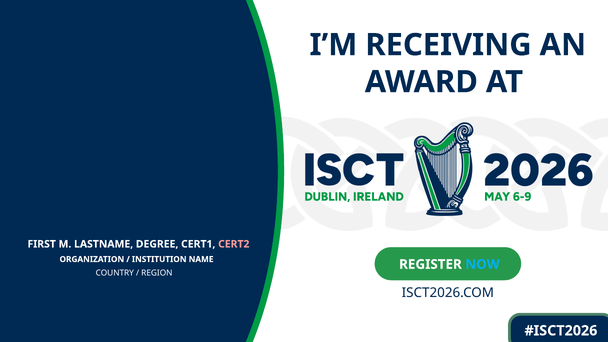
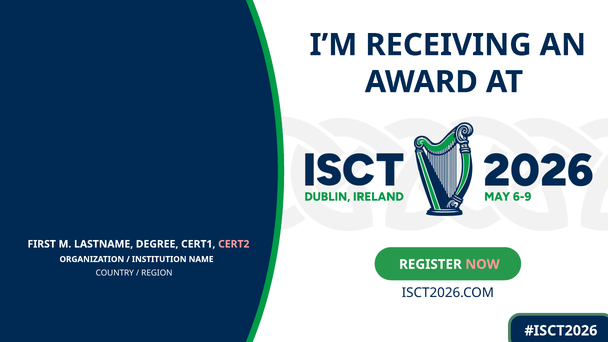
NOW colour: light blue -> pink (483, 264)
